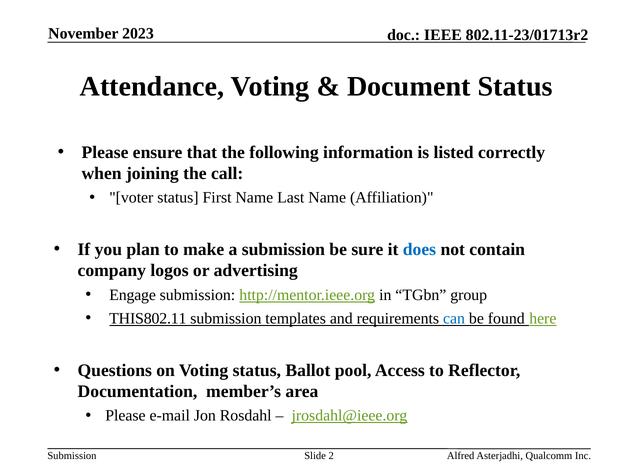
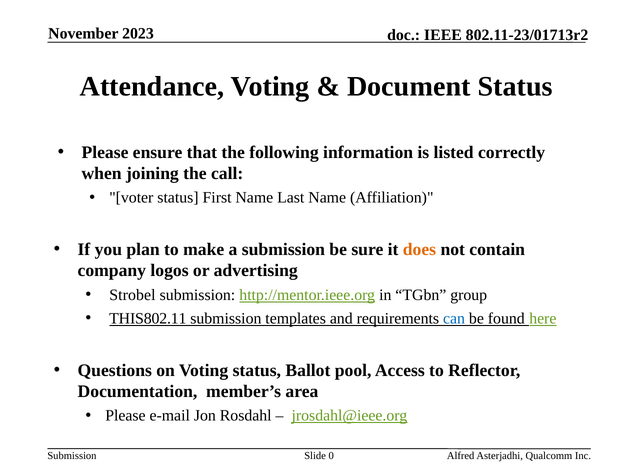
does colour: blue -> orange (419, 249)
Engage: Engage -> Strobel (132, 295)
2: 2 -> 0 (331, 455)
